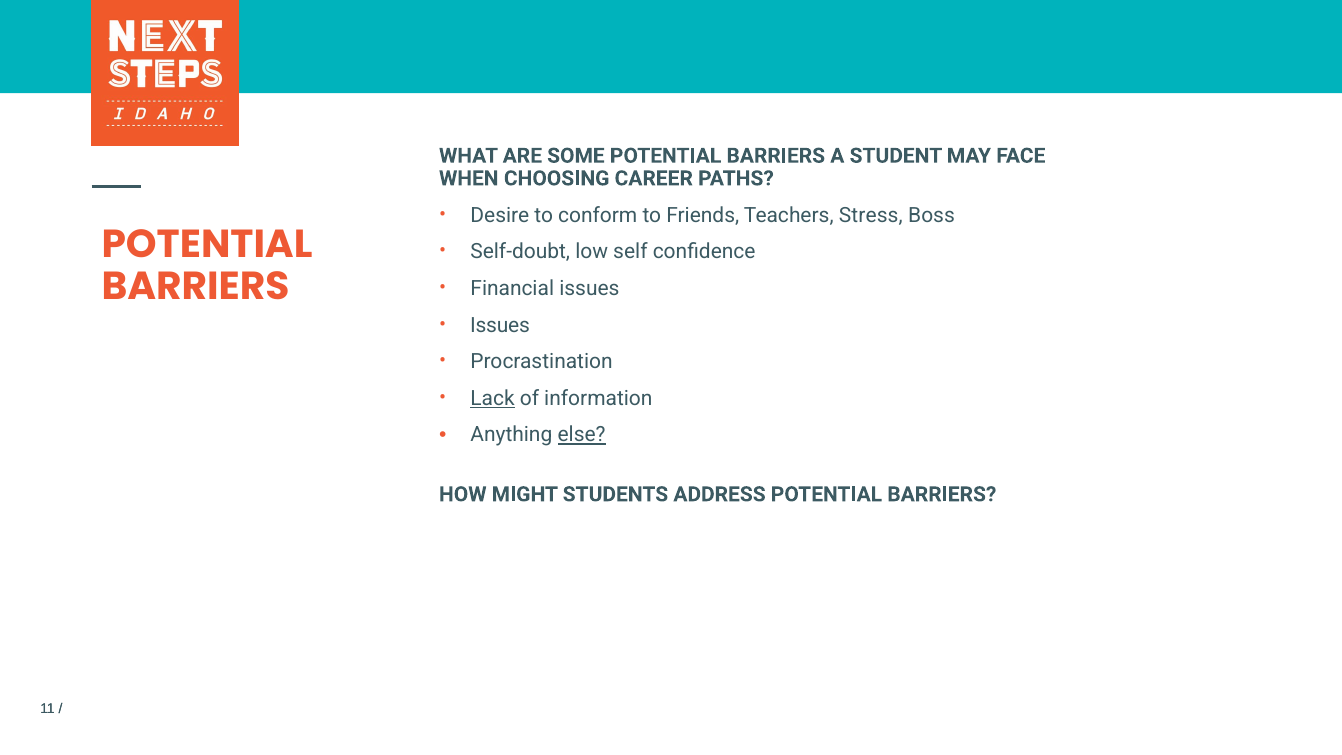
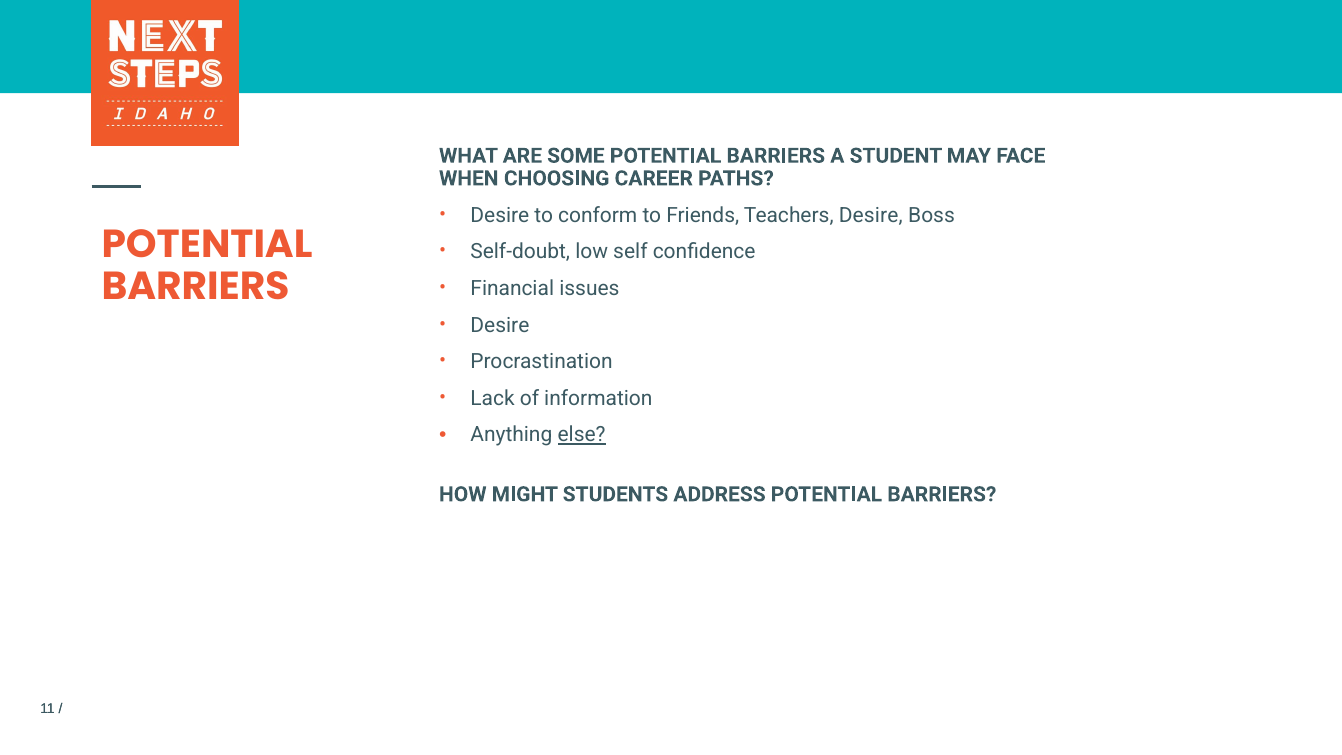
Teachers Stress: Stress -> Desire (871, 215)
Issues: Issues -> Desire (500, 325)
Lack underline: present -> none (493, 398)
